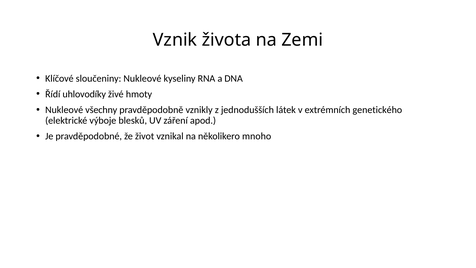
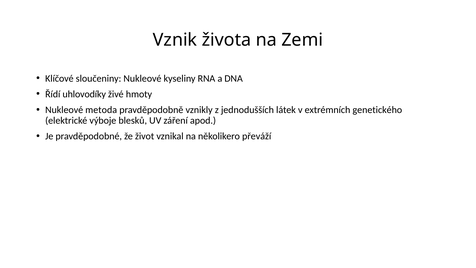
všechny: všechny -> metoda (101, 110)
mnoho: mnoho -> převáží (257, 136)
